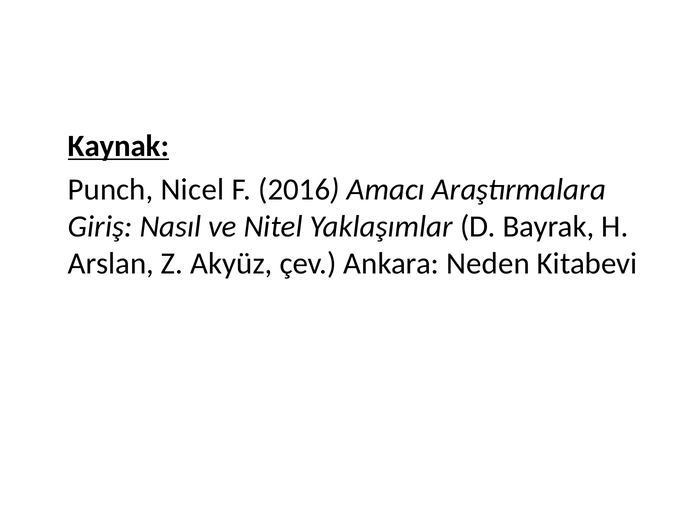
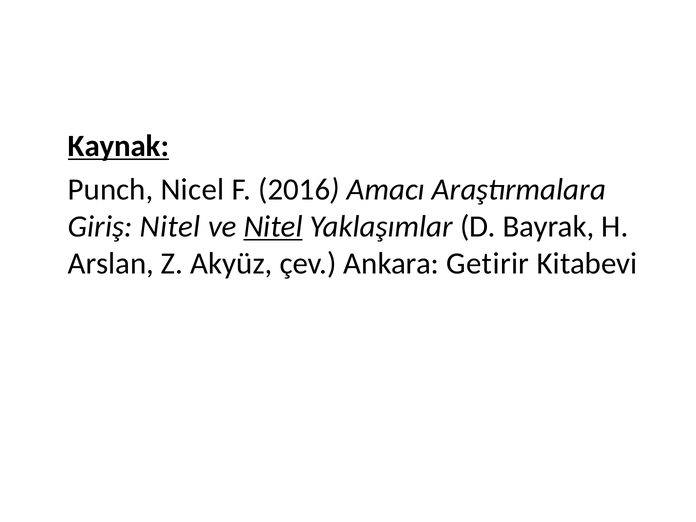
Giriş Nasıl: Nasıl -> Nitel (170, 226)
Nitel underline: none -> present (273, 226)
Neden: Neden -> Getirir (488, 264)
